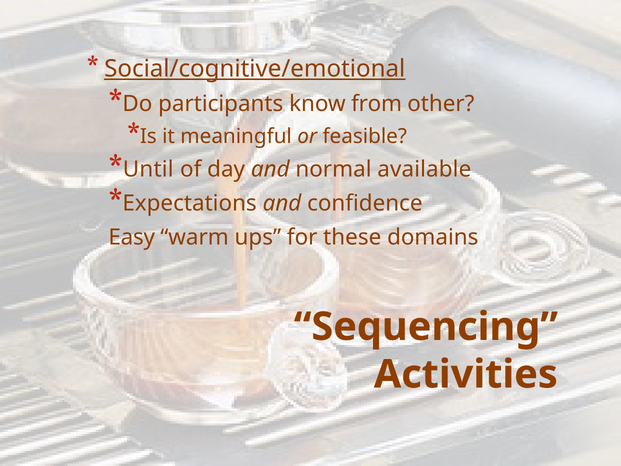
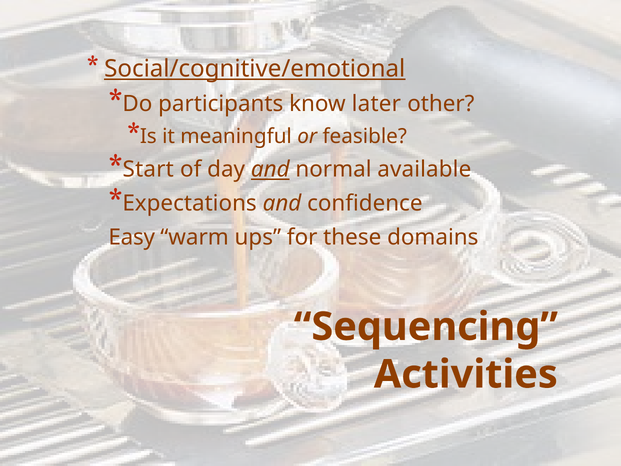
from: from -> later (376, 104)
Until: Until -> Start (148, 169)
and underline: none -> present (270, 169)
